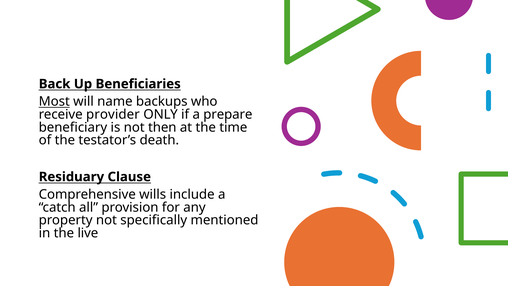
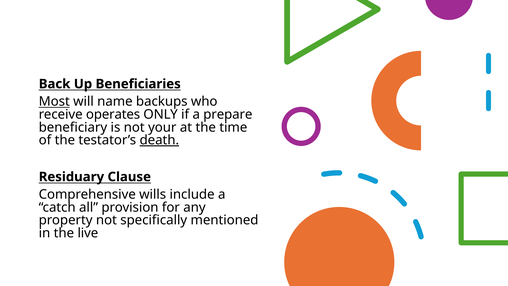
provider: provider -> operates (113, 114)
then: then -> your (162, 127)
death underline: none -> present (159, 140)
